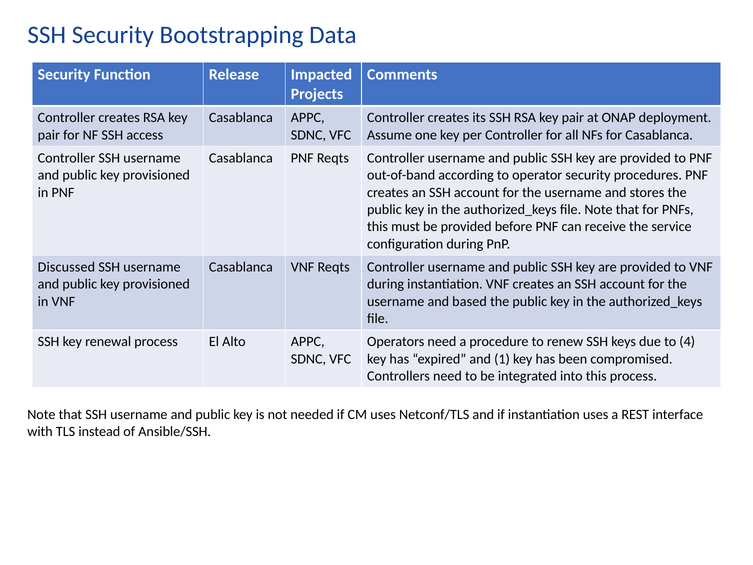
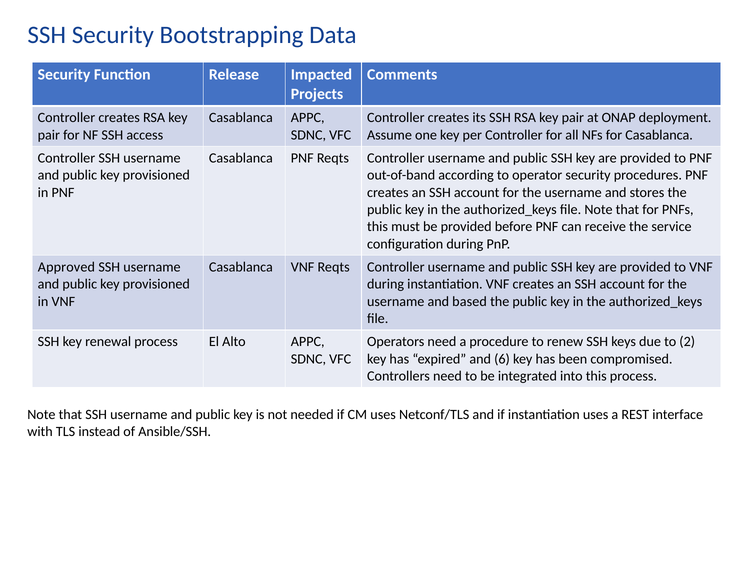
Discussed: Discussed -> Approved (66, 267)
4: 4 -> 2 (687, 341)
1: 1 -> 6 (502, 359)
